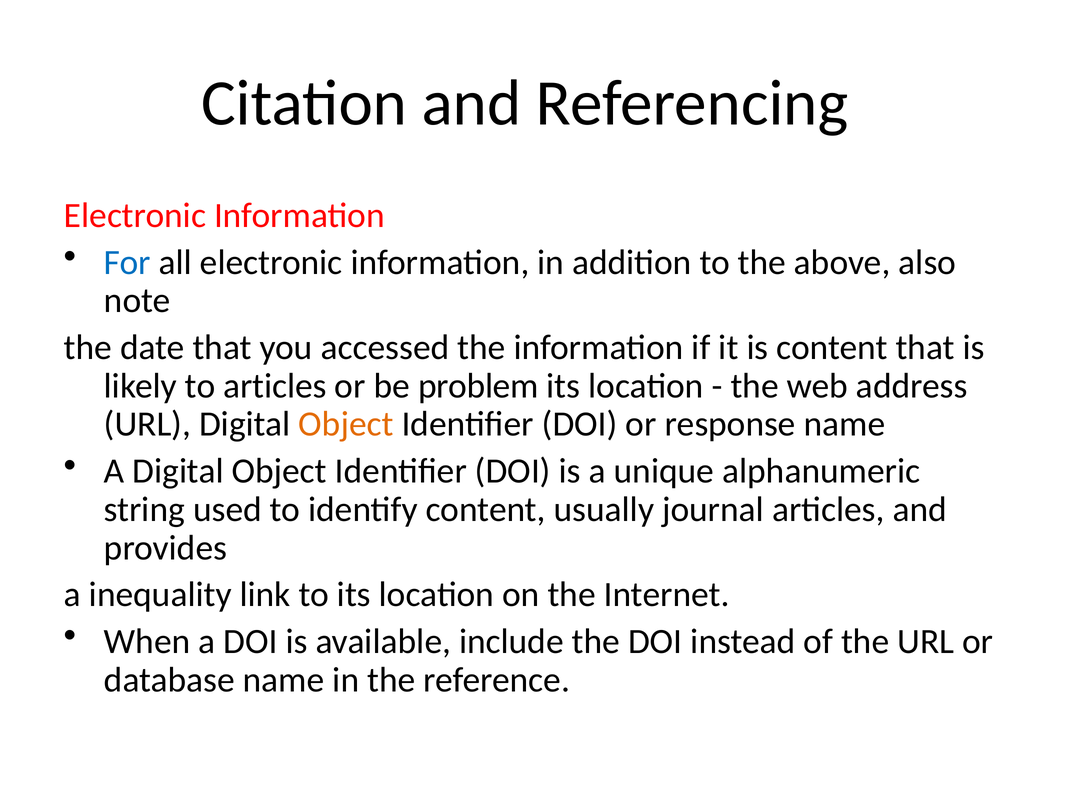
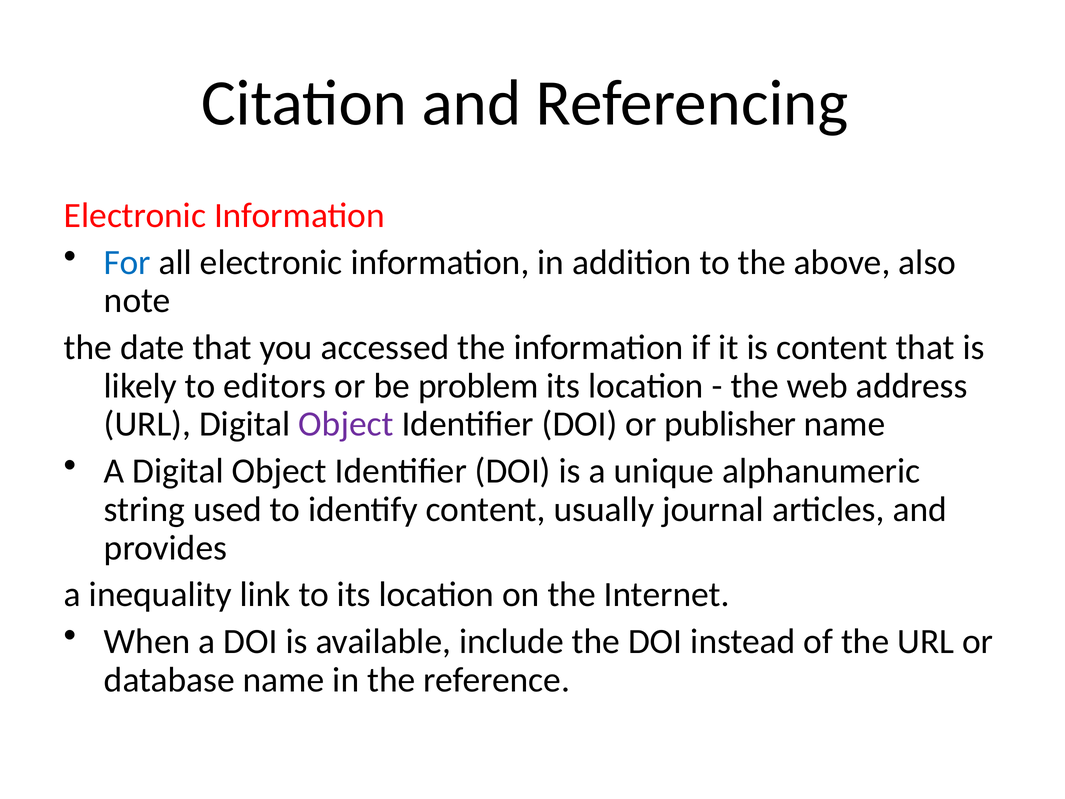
to articles: articles -> editors (275, 386)
Object colour: orange -> purple (346, 424)
response: response -> publisher (730, 424)
